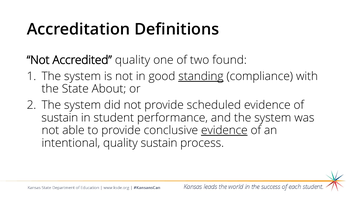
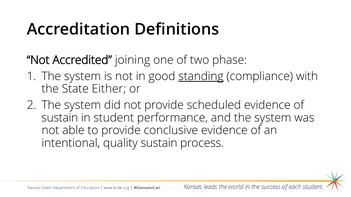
Accredited quality: quality -> joining (133, 60)
found: found -> phase (230, 60)
About: About -> Either (109, 89)
evidence underline: present -> none (224, 131)
